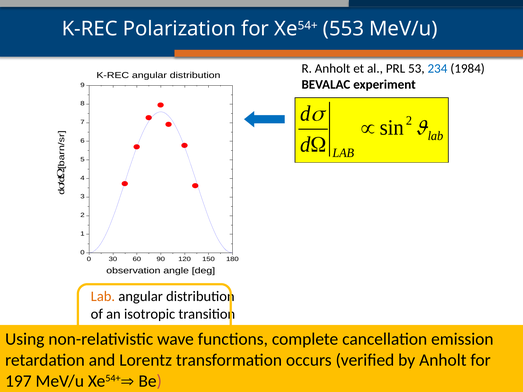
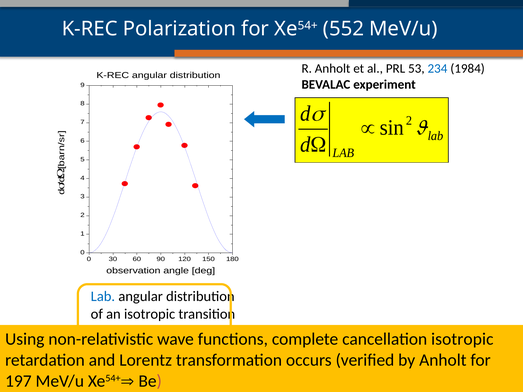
553: 553 -> 552 (343, 29)
Lab colour: orange -> blue (103, 297)
cancellation emission: emission -> isotropic (462, 339)
